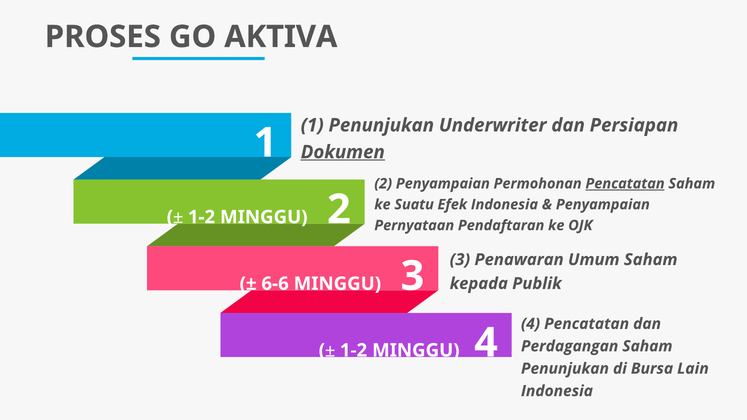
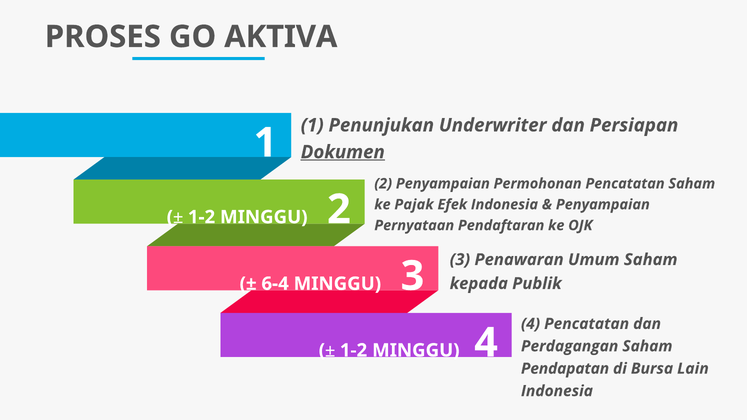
Pencatatan underline: present -> none (625, 184)
Suatu: Suatu -> Pajak (414, 205)
6-6: 6-6 -> 6-4 (275, 284)
Penunjukan: Penunjukan -> Pendapatan (565, 369)
